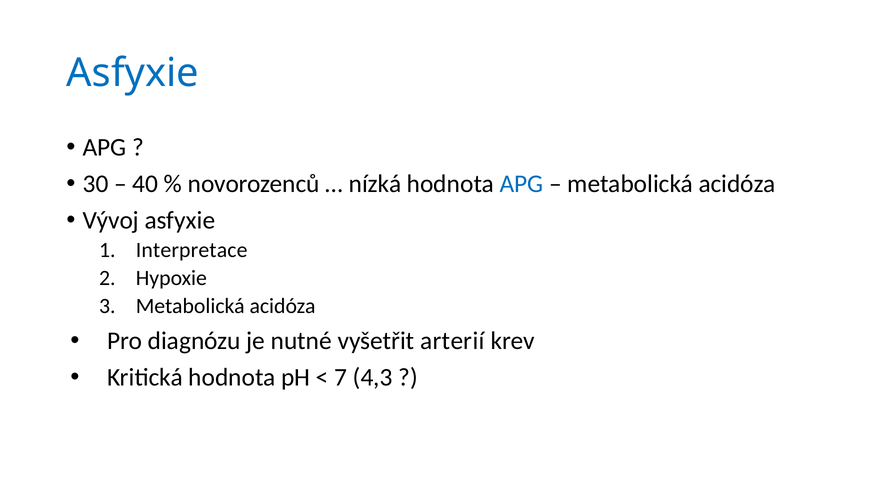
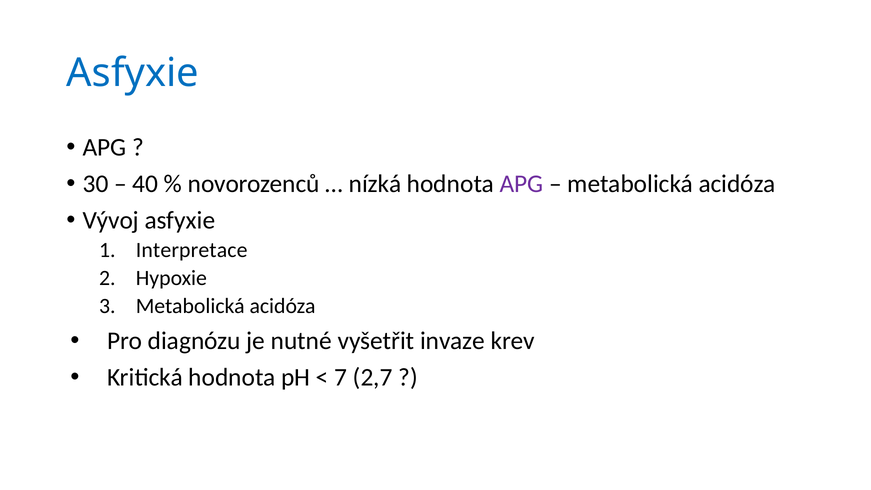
APG colour: blue -> purple (521, 184)
arterií: arterií -> invaze (453, 341)
4,3: 4,3 -> 2,7 (373, 377)
